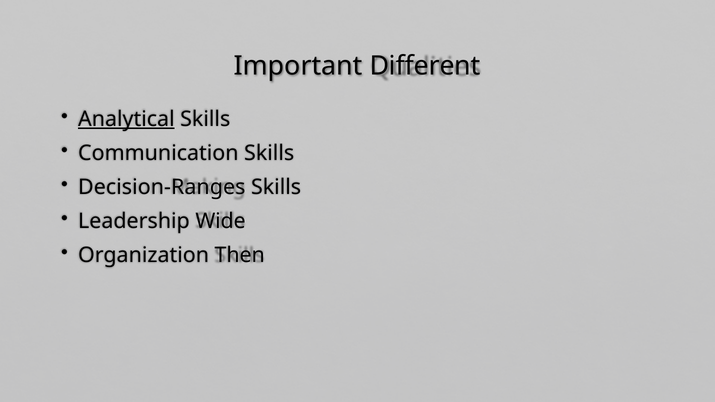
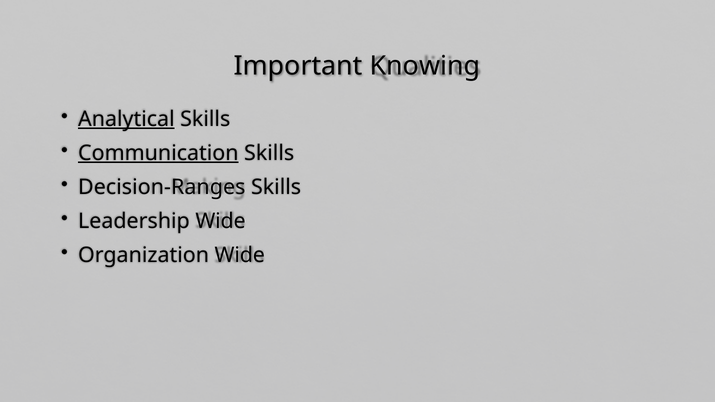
Different: Different -> Knowing (425, 66)
Communication underline: none -> present (158, 153)
Organization Then: Then -> Wide (240, 255)
